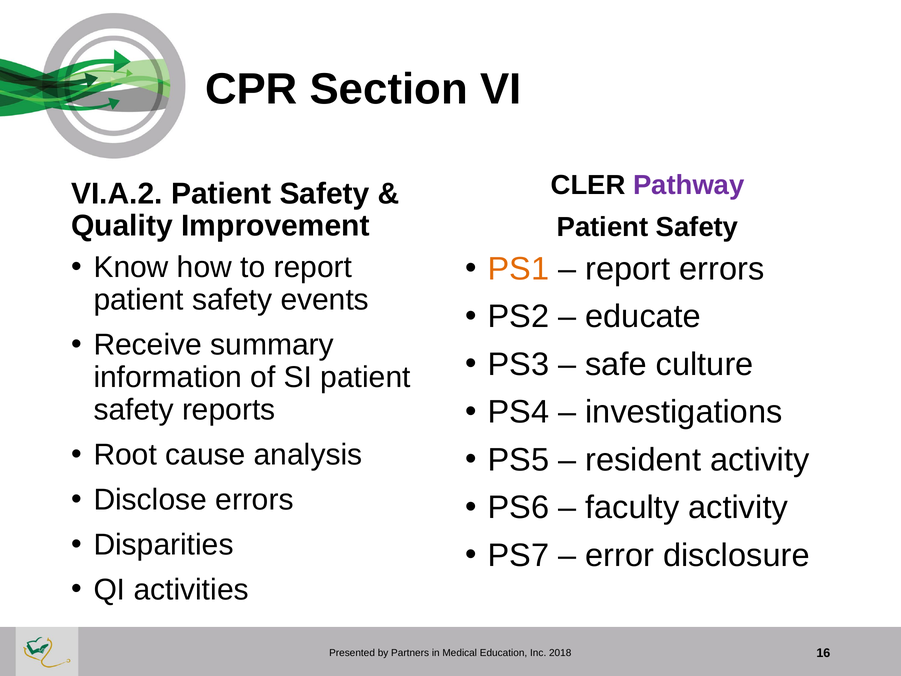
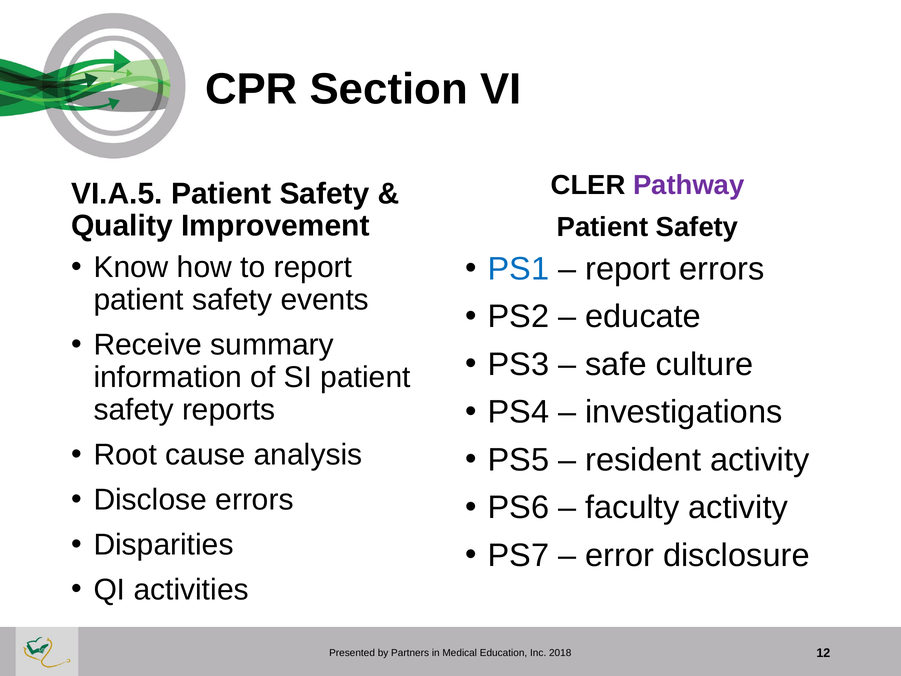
VI.A.2: VI.A.2 -> VI.A.5 (117, 194)
PS1 colour: orange -> blue (518, 269)
16: 16 -> 12 (823, 653)
